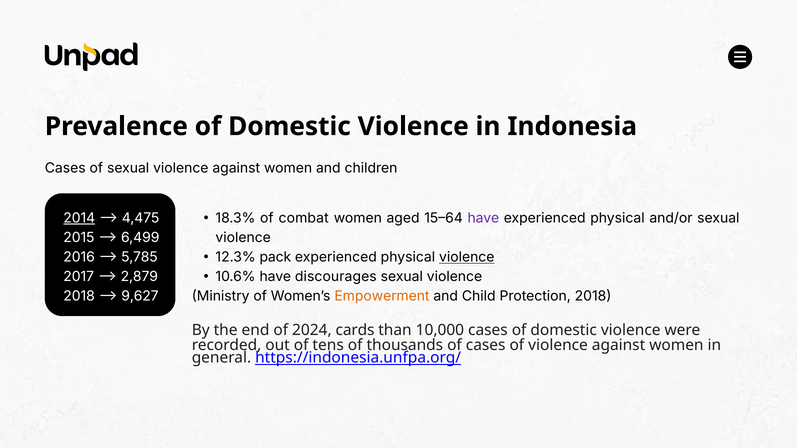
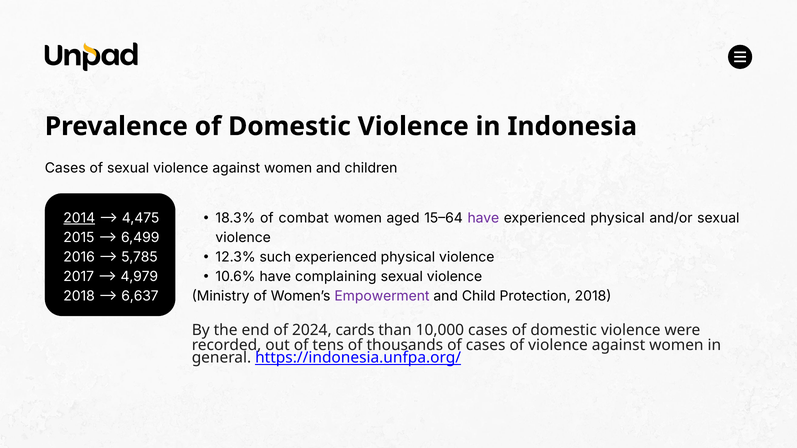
pack: pack -> such (275, 257)
violence underline: present -> none (467, 257)
discourages: discourages -> complaining (336, 277)
2,879: 2,879 -> 4,979 (139, 277)
9,627: 9,627 -> 6,637 (140, 297)
Empowerment colour: orange -> purple (382, 297)
